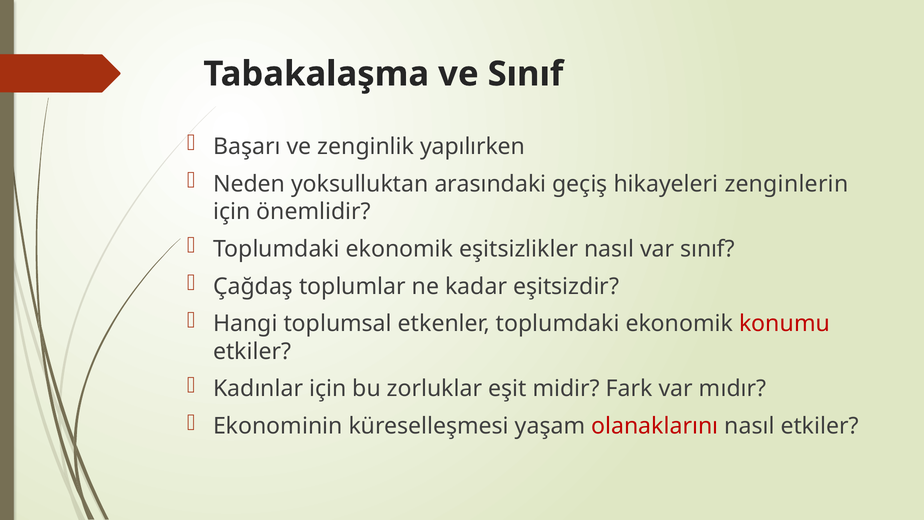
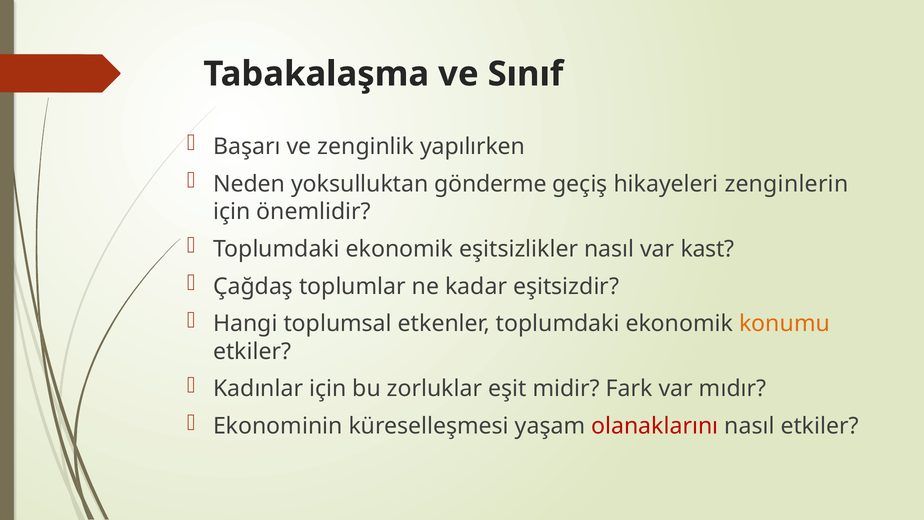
arasındaki: arasındaki -> gönderme (491, 184)
var sınıf: sınıf -> kast (708, 249)
konumu colour: red -> orange (785, 324)
